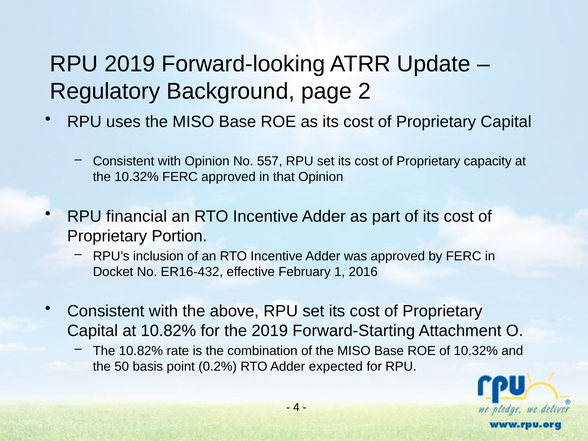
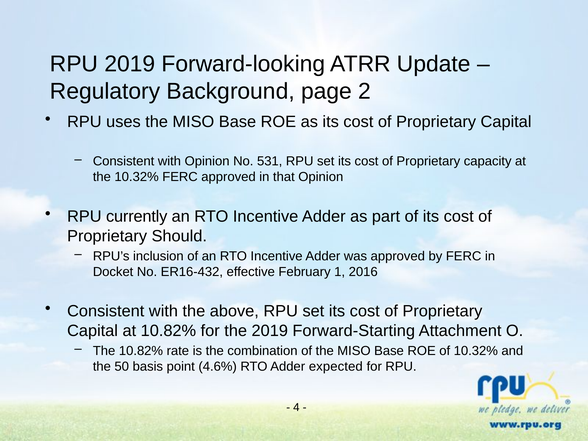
557: 557 -> 531 (270, 161)
financial: financial -> currently (137, 216)
Portion: Portion -> Should (179, 236)
0.2%: 0.2% -> 4.6% (218, 366)
